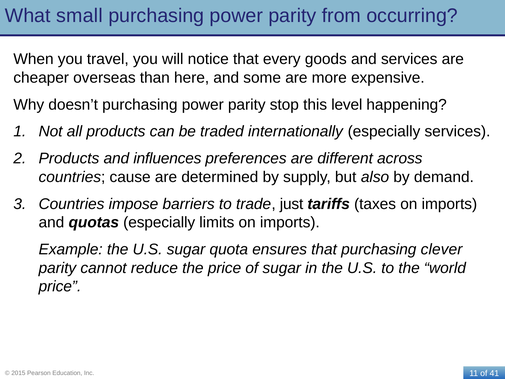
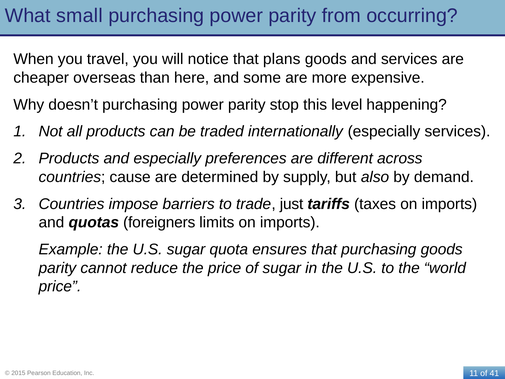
every: every -> plans (282, 59)
and influences: influences -> especially (167, 158)
quotas especially: especially -> foreigners (159, 222)
purchasing clever: clever -> goods (442, 249)
